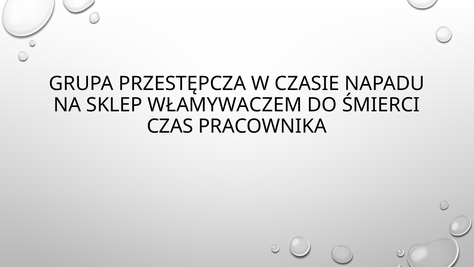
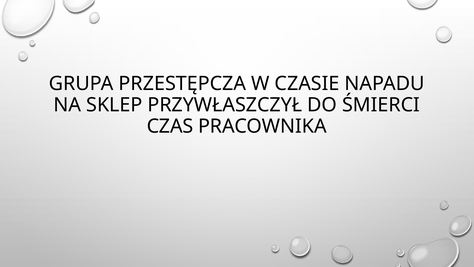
WŁAMYWACZEM: WŁAMYWACZEM -> PRZYWŁASZCZYŁ (225, 105)
